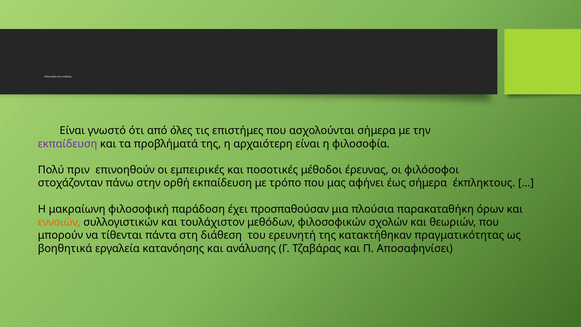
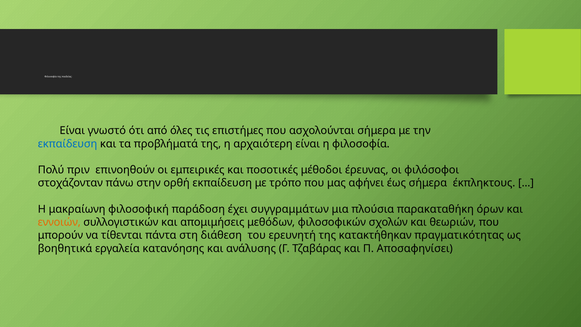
εκπαίδευση colour: purple -> blue (67, 144)
προσπαθούσαν: προσπαθούσαν -> συγγραμμάτων (290, 209)
τουλάχιστον: τουλάχιστον -> απομιμήσεις (212, 222)
